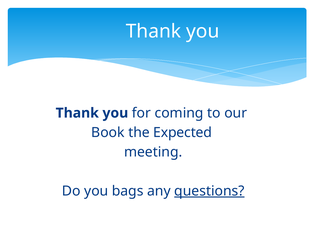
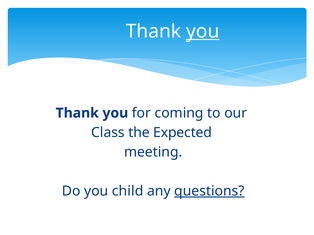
you underline: none -> present (203, 31)
Book: Book -> Class (108, 133)
bags: bags -> child (128, 191)
